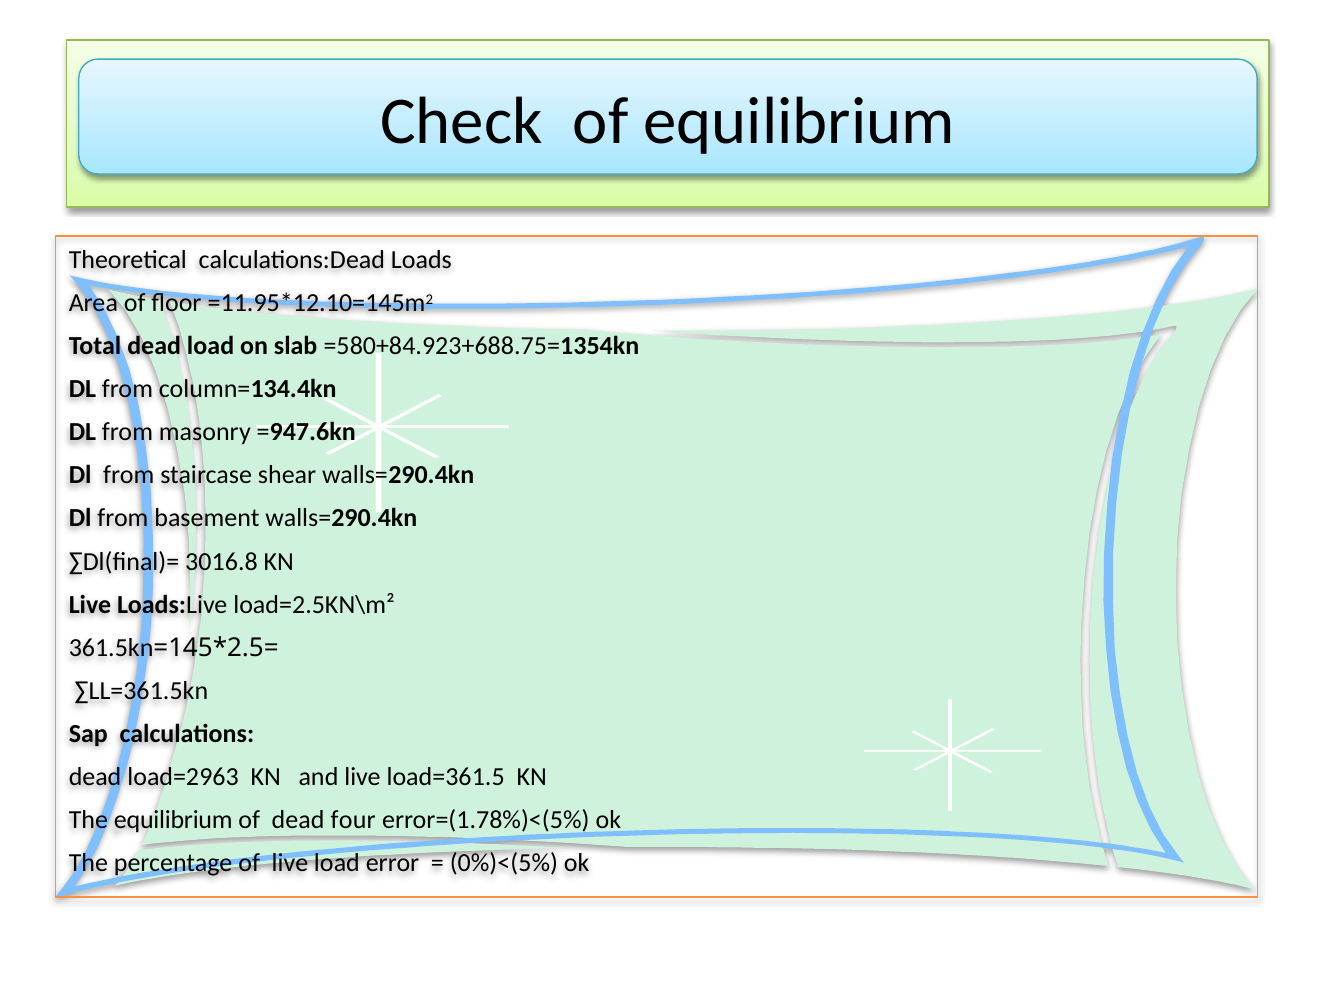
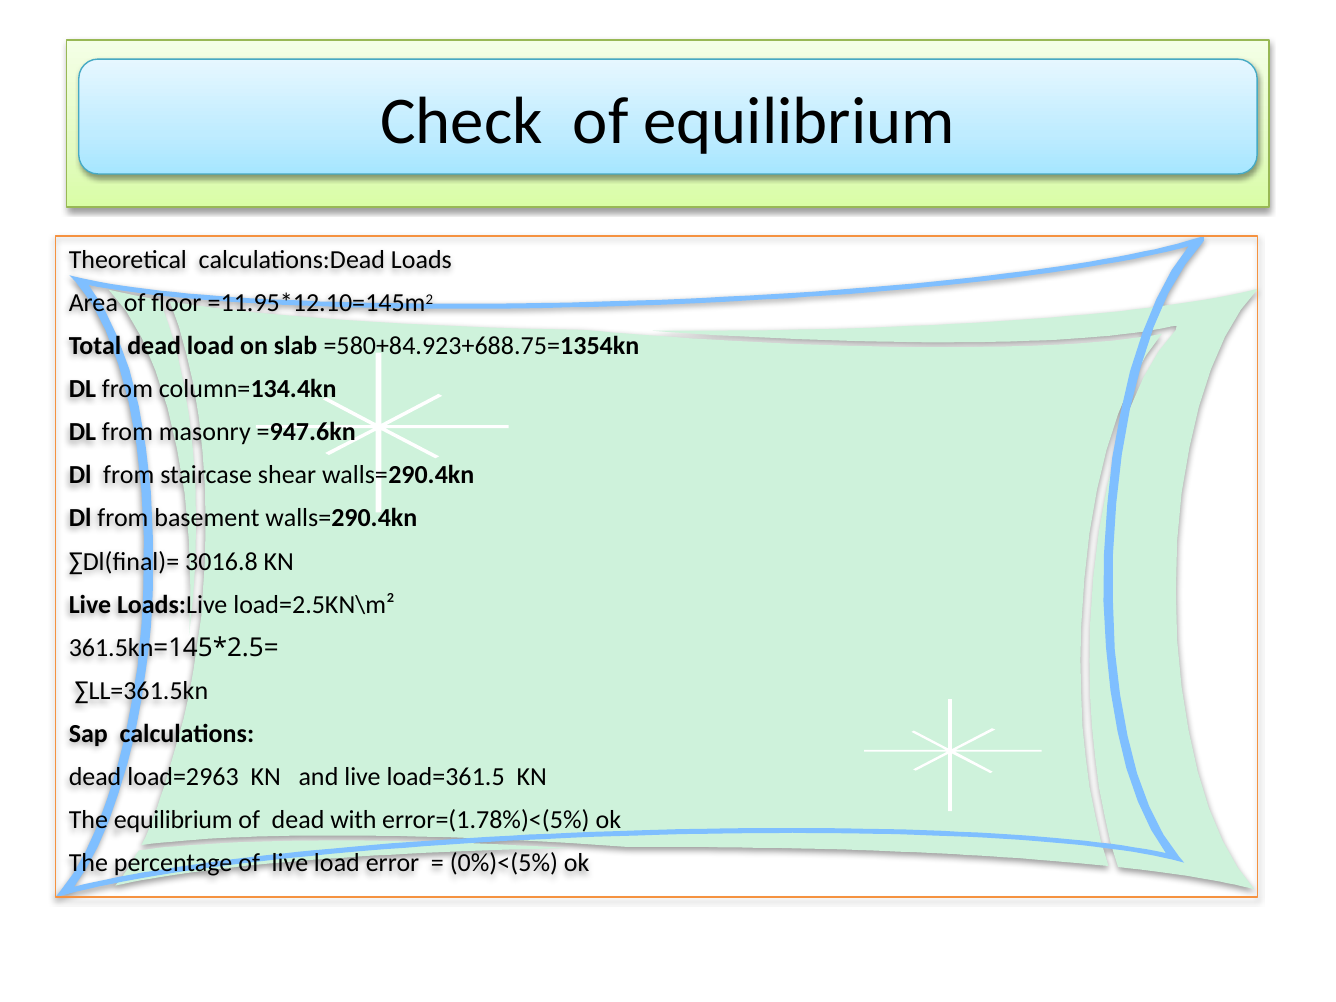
four: four -> with (353, 820)
